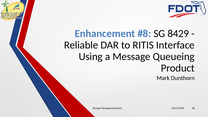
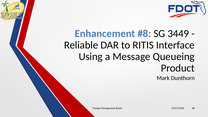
8429: 8429 -> 3449 (178, 34)
